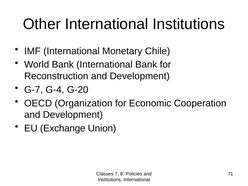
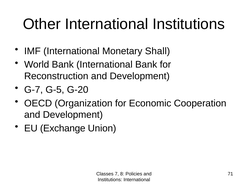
Chile: Chile -> Shall (158, 51)
G-4: G-4 -> G-5 (55, 90)
